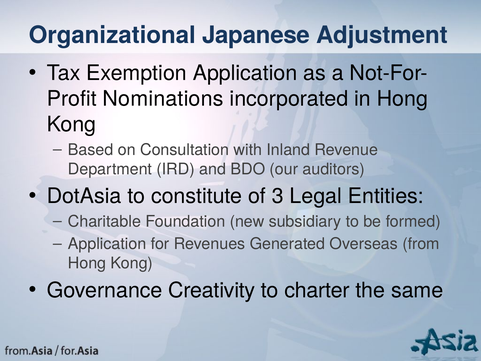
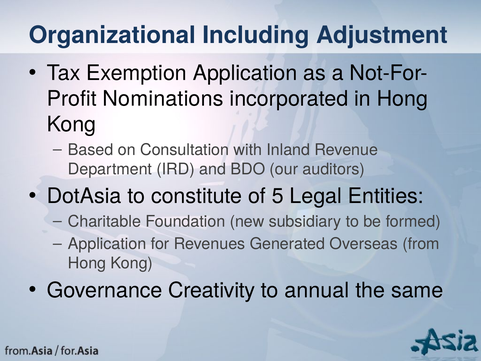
Japanese: Japanese -> Including (256, 35)
3: 3 -> 5 (278, 196)
charter: charter -> annual (317, 290)
